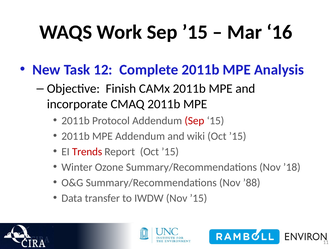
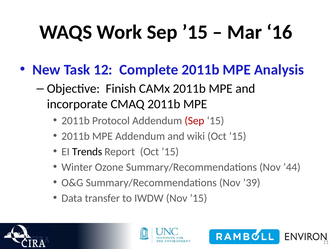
Trends colour: red -> black (87, 152)
’18: ’18 -> ’44 (292, 167)
’88: ’88 -> ’39 (252, 183)
